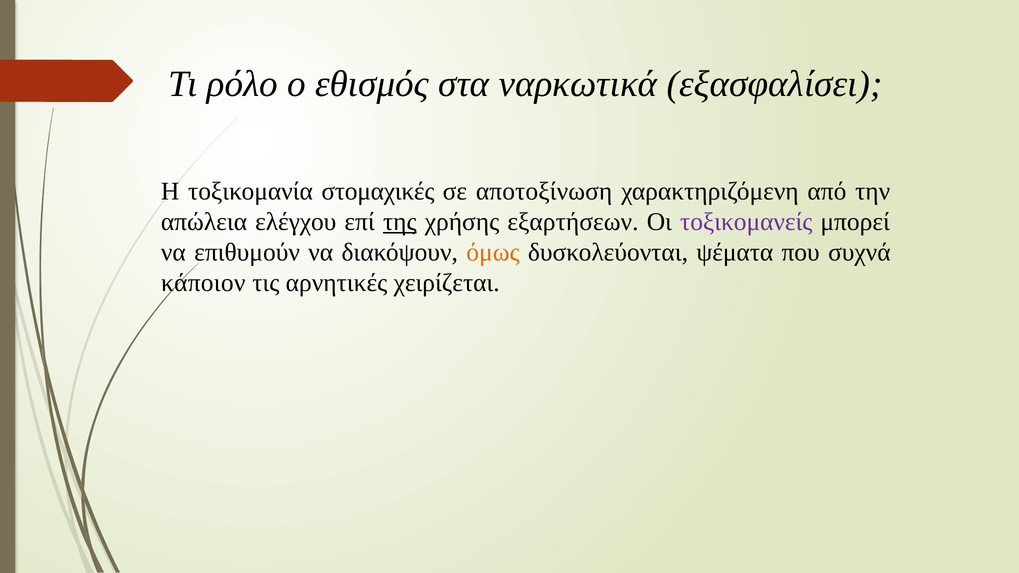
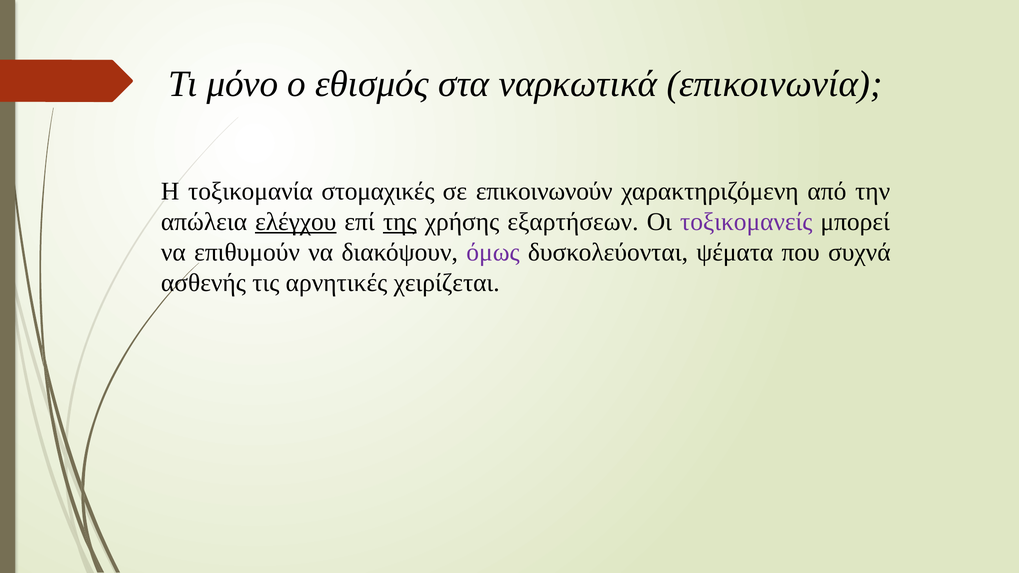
ρόλο: ρόλο -> μόνο (242, 84)
εξασφαλίσει: εξασφαλίσει -> επικοινωνία (775, 84)
αποτοξίνωση: αποτοξίνωση -> επικοινωνούν (544, 191)
ελέγχου underline: none -> present (296, 222)
όμως colour: orange -> purple (493, 253)
κάποιον: κάποιον -> ασθενής (203, 283)
